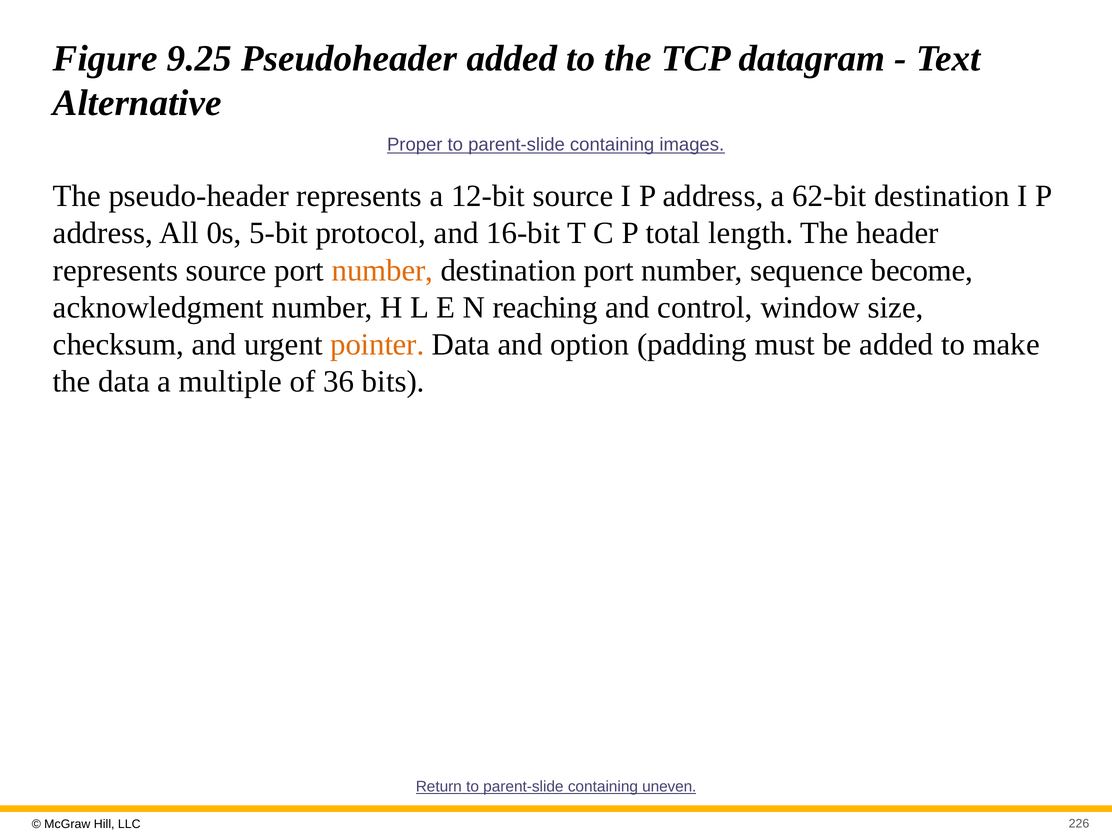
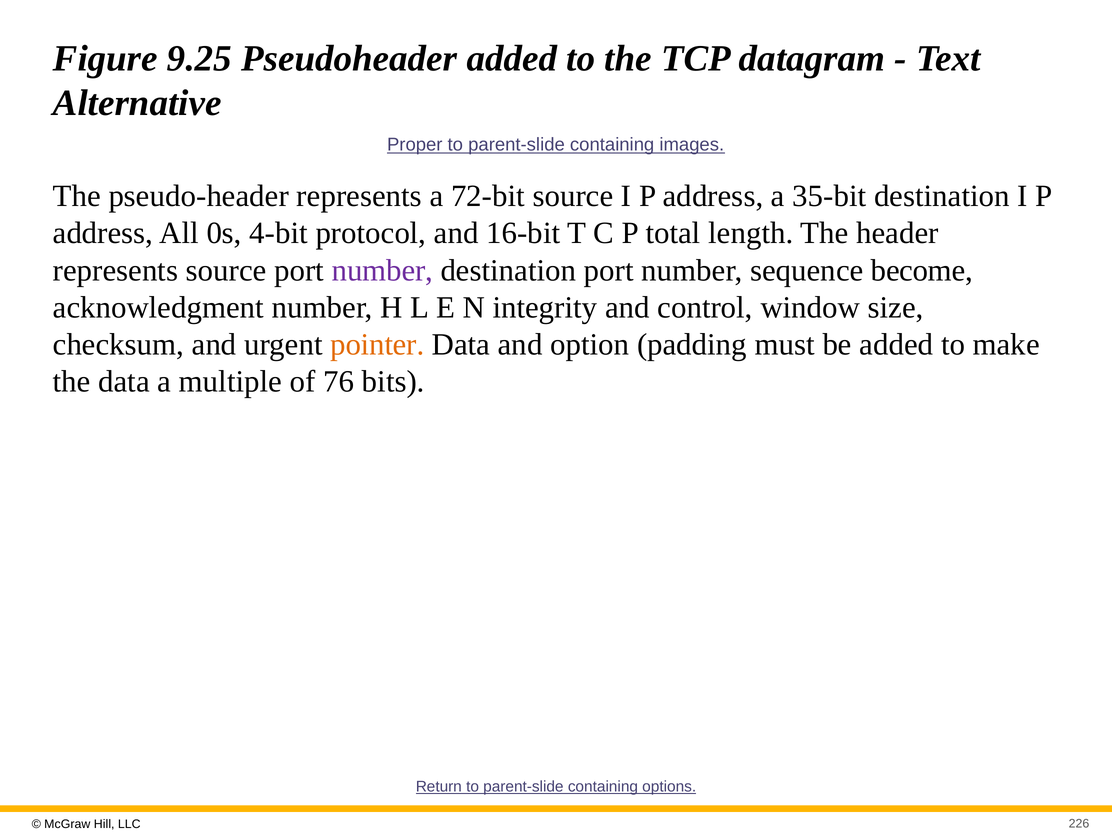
12-bit: 12-bit -> 72-bit (488, 196)
62-bit: 62-bit -> 35-bit (829, 196)
5-bit: 5-bit -> 4-bit (279, 233)
number colour: orange -> purple (382, 270)
reaching: reaching -> integrity (545, 307)
36: 36 -> 76 (339, 382)
uneven: uneven -> options (669, 787)
